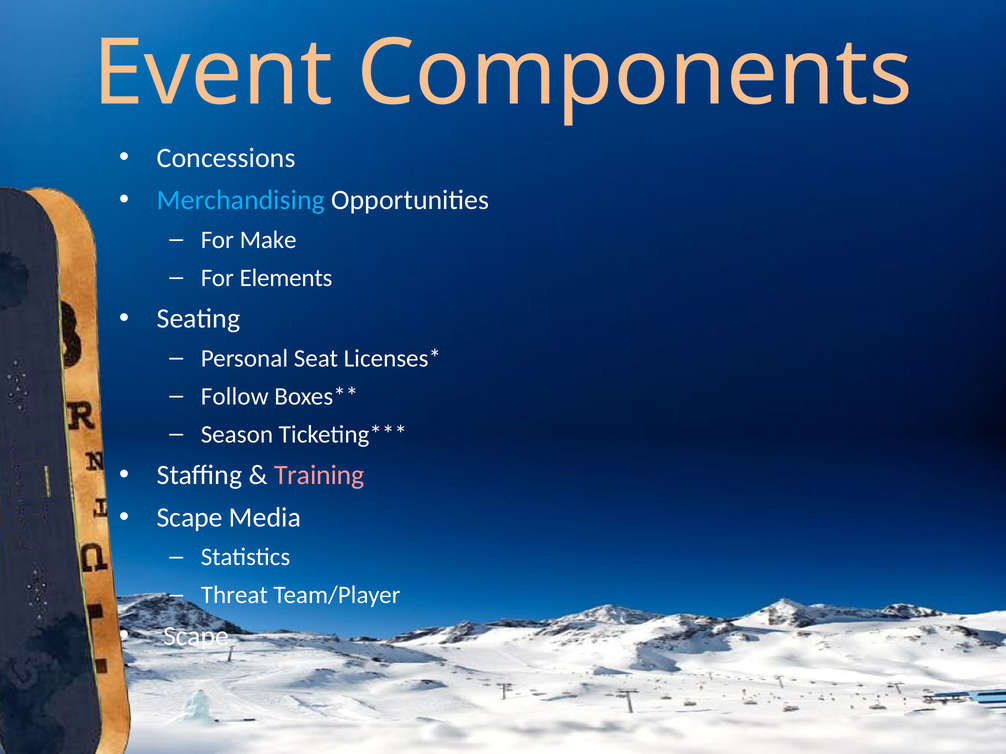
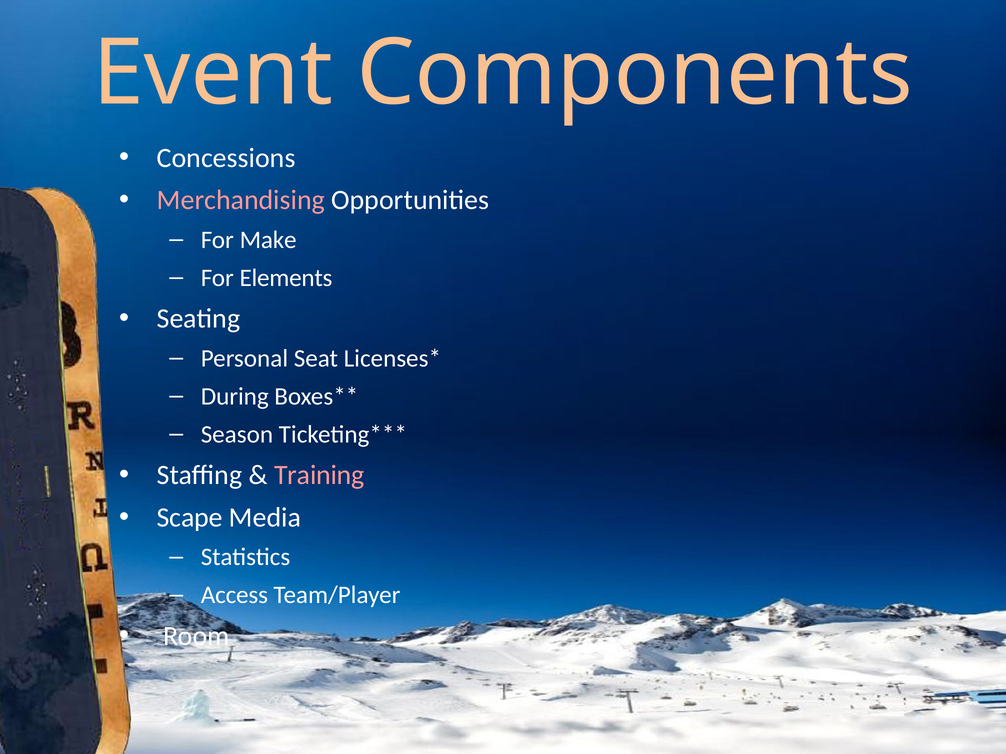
Merchandising colour: light blue -> pink (241, 200)
Follow: Follow -> During (235, 396)
Threat: Threat -> Access (234, 596)
Scape: Scape -> Room (196, 637)
